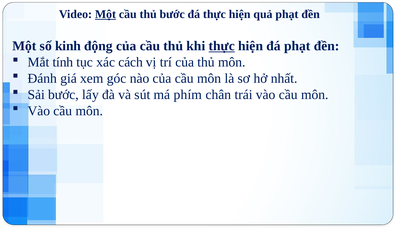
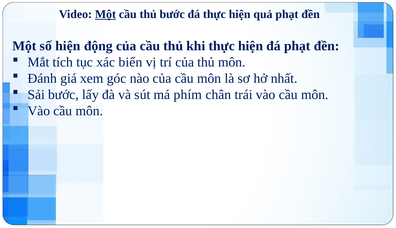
số kinh: kinh -> hiện (68, 46)
thực underline: present -> none (222, 46)
tính: tính -> tích (63, 62)
cách: cách -> biển (130, 62)
